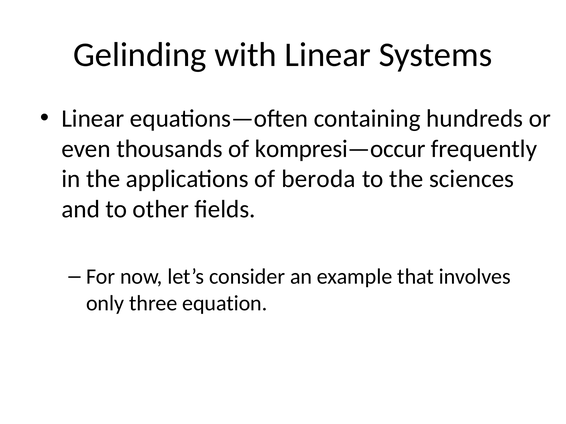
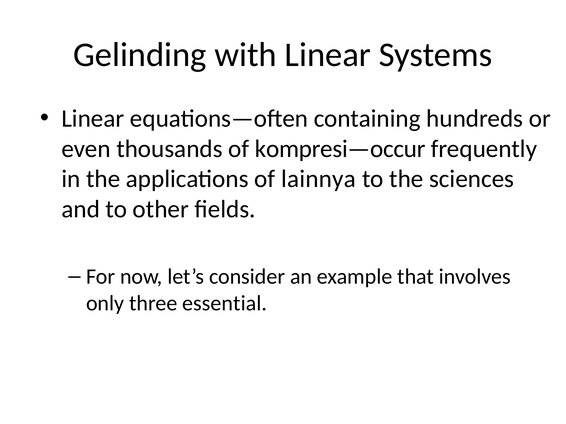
beroda: beroda -> lainnya (319, 179)
equation: equation -> essential (225, 303)
